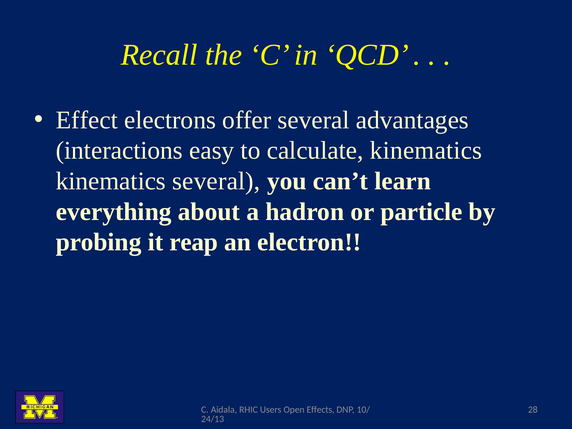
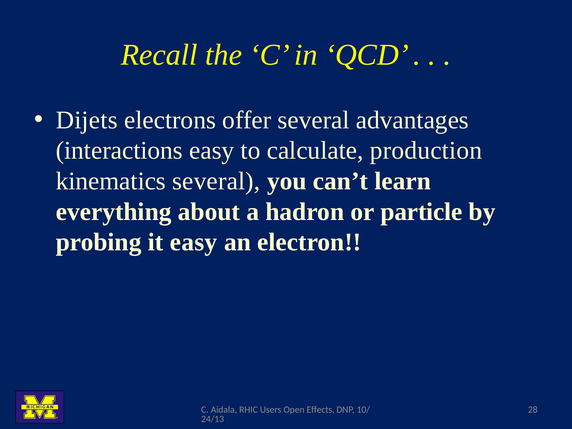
Effect: Effect -> Dijets (87, 120)
calculate kinematics: kinematics -> production (426, 151)
it reap: reap -> easy (194, 242)
